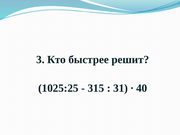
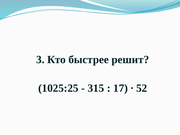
31: 31 -> 17 (121, 88)
40: 40 -> 52 (142, 88)
